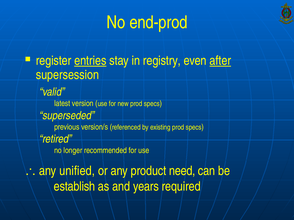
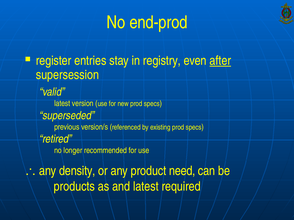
entries underline: present -> none (90, 61)
unified: unified -> density (77, 171)
establish: establish -> products (74, 187)
and years: years -> latest (146, 187)
